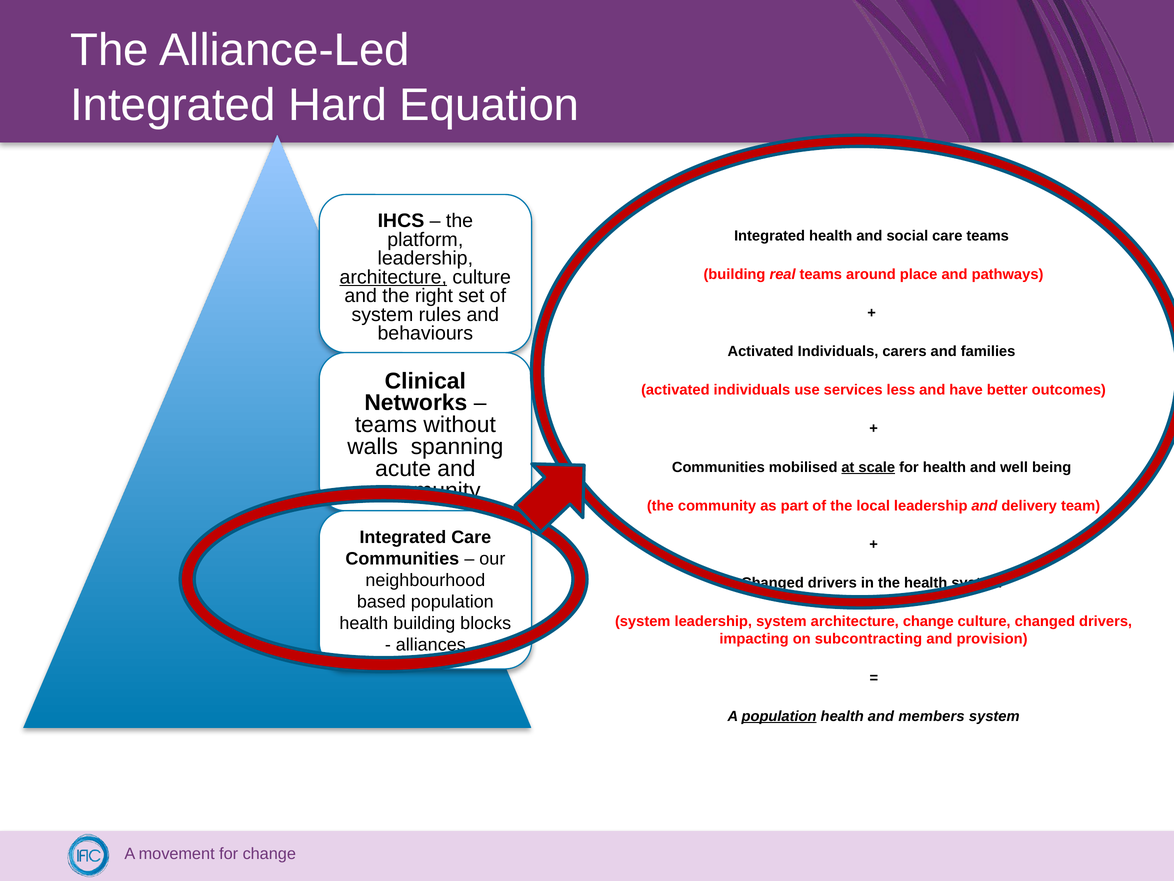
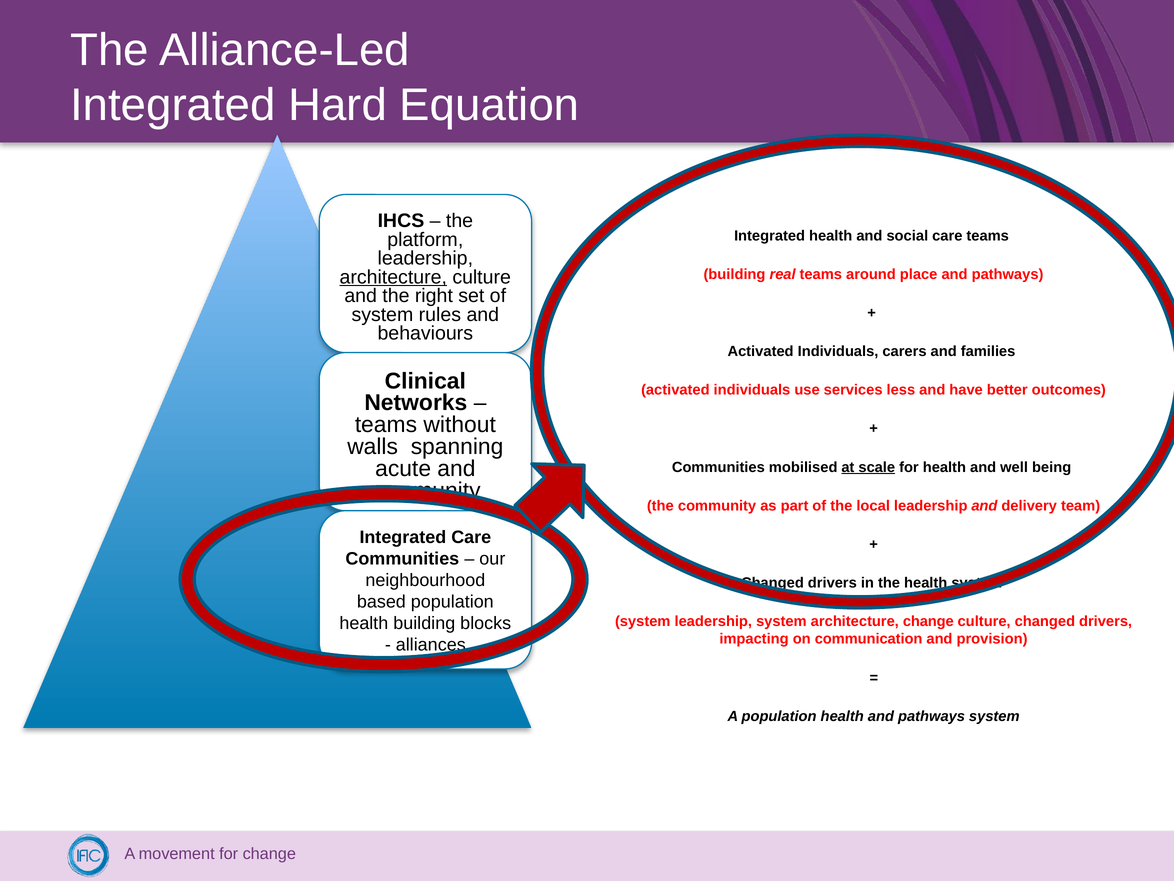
subcontracting: subcontracting -> communication (869, 639)
population underline: present -> none (779, 716)
health and members: members -> pathways (932, 716)
